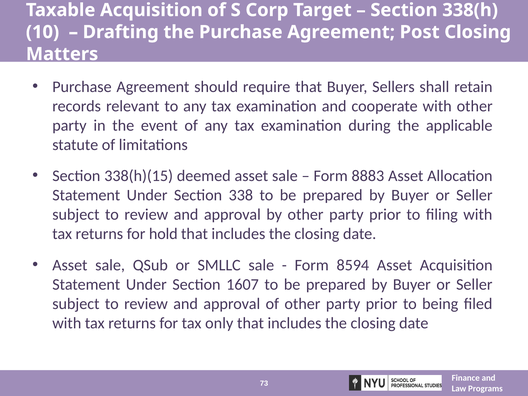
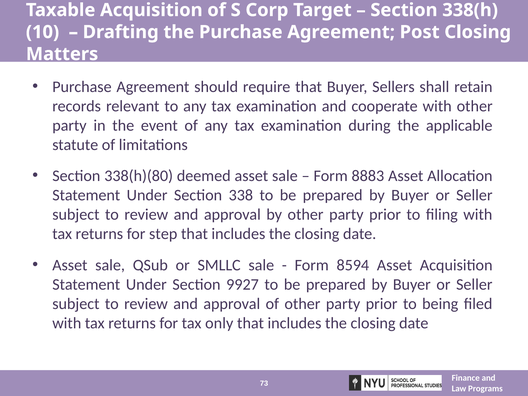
338(h)(15: 338(h)(15 -> 338(h)(80 (139, 176)
hold: hold -> step (163, 234)
1607: 1607 -> 9927 (243, 284)
